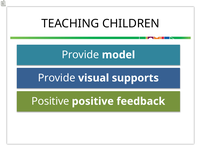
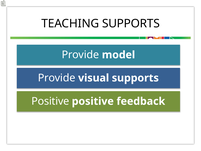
TEACHING CHILDREN: CHILDREN -> SUPPORTS (131, 23)
